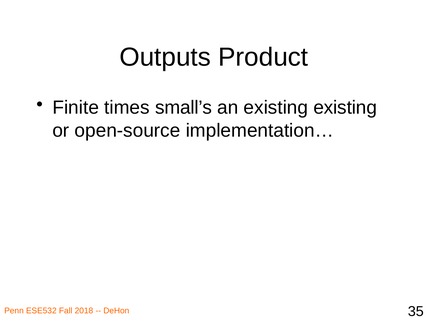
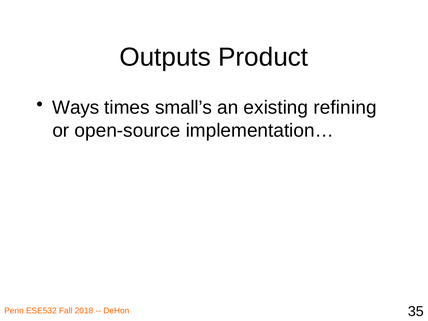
Finite: Finite -> Ways (76, 108)
existing existing: existing -> refining (345, 108)
